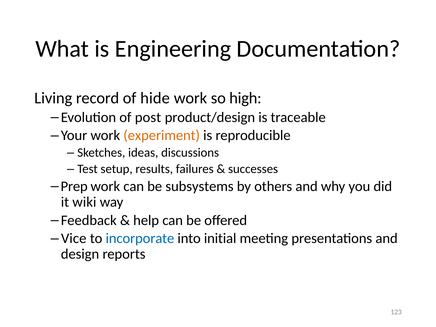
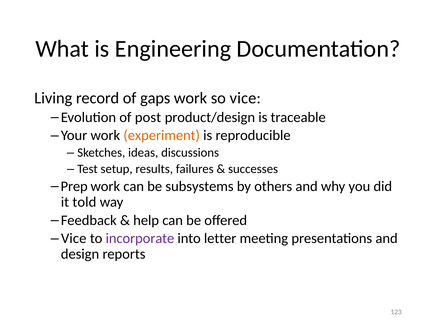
hide: hide -> gaps (155, 98)
so high: high -> vice (245, 98)
wiki: wiki -> told (84, 202)
incorporate colour: blue -> purple (140, 238)
initial: initial -> letter (220, 238)
